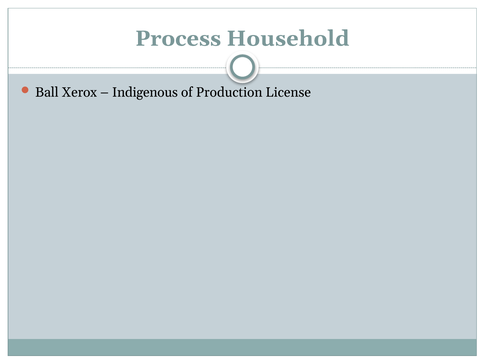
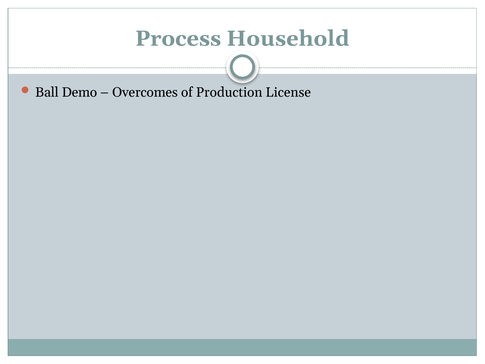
Xerox: Xerox -> Demo (79, 92)
Indigenous: Indigenous -> Overcomes (145, 92)
